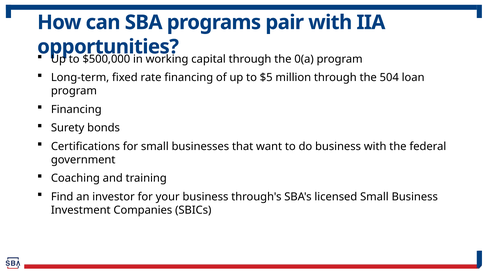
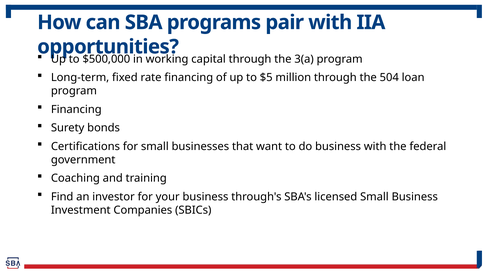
0(a: 0(a -> 3(a (304, 59)
